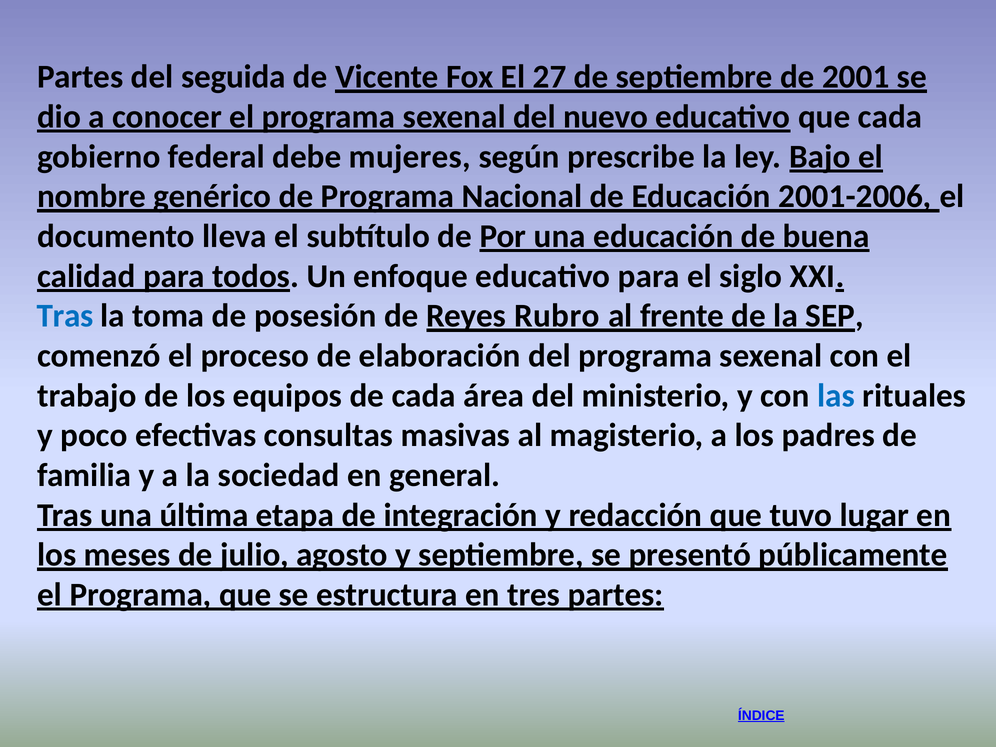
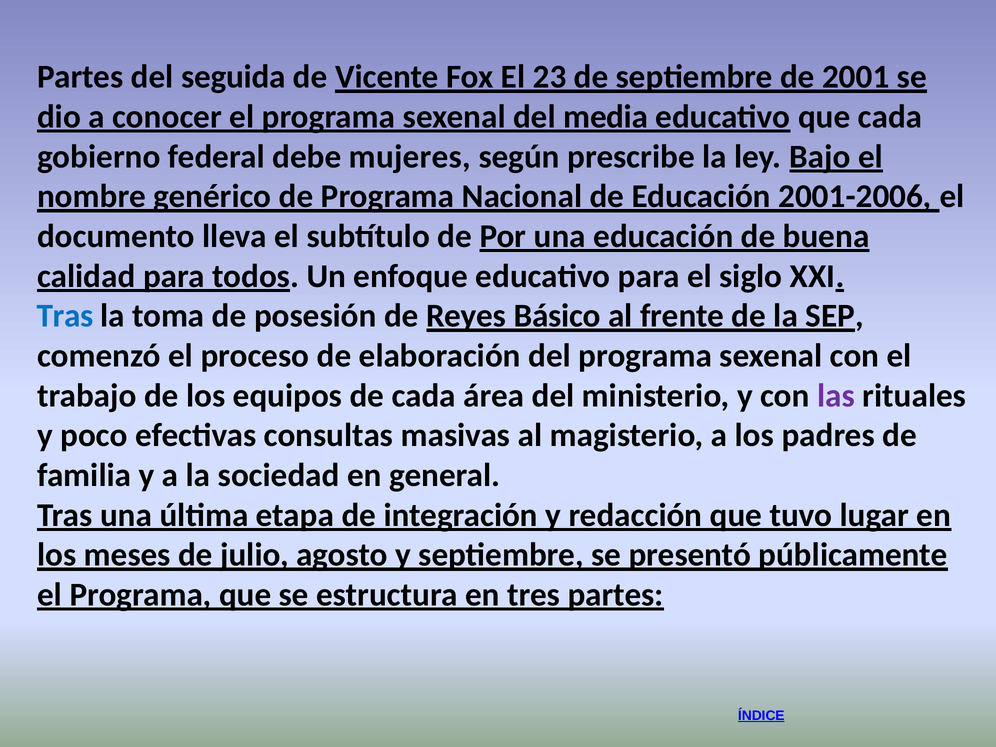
27: 27 -> 23 (549, 77)
nuevo: nuevo -> media (606, 117)
Rubro: Rubro -> Básico (557, 316)
las colour: blue -> purple (836, 396)
